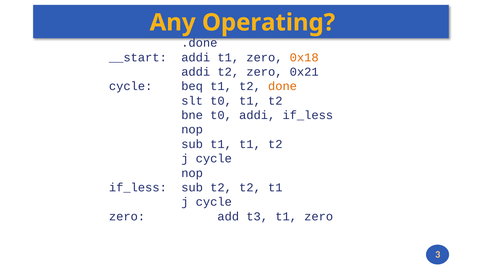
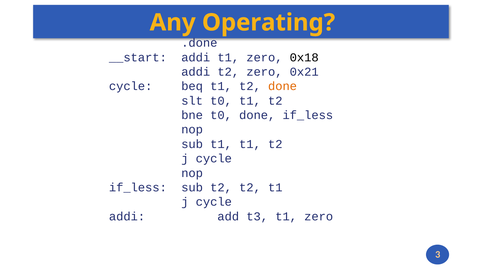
0x18 colour: orange -> black (304, 57)
t0 addi: addi -> done (257, 115)
zero: zero -> addi (127, 217)
